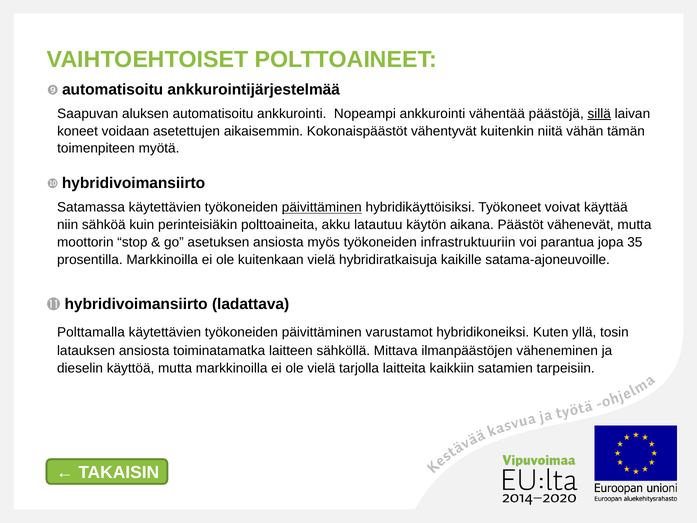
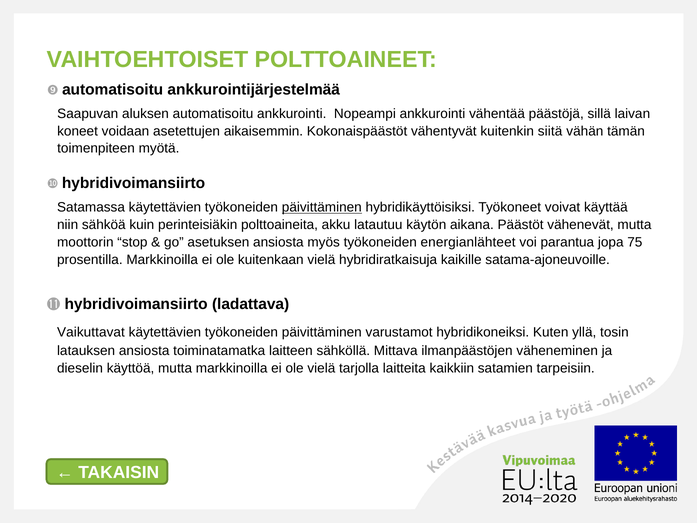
sillä underline: present -> none (599, 114)
niitä: niitä -> siitä (550, 131)
infrastruktuuriin: infrastruktuuriin -> energianlähteet (468, 242)
35: 35 -> 75 (635, 242)
Polttamalla: Polttamalla -> Vaikuttavat (91, 332)
